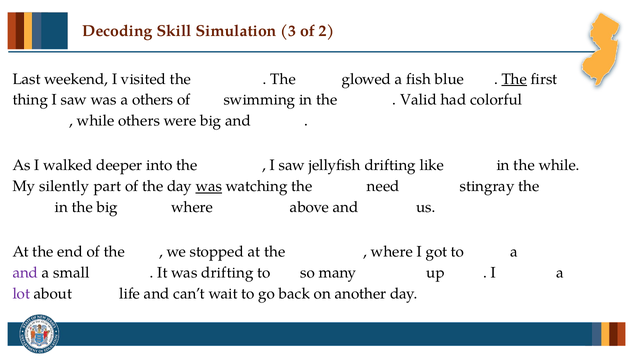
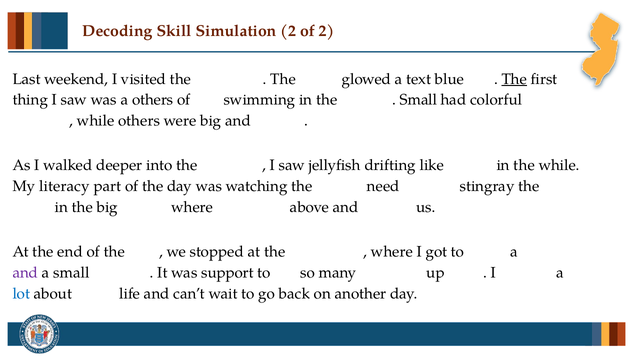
Simulation 3: 3 -> 2 (288, 31)
a fish: fish -> text (419, 79)
display Valid: Valid -> Small (419, 100)
My silently: silently -> literacy (64, 186)
was underline: present -> none (209, 186)
was drifting: drifting -> support (228, 273)
lot colour: purple -> blue (21, 294)
